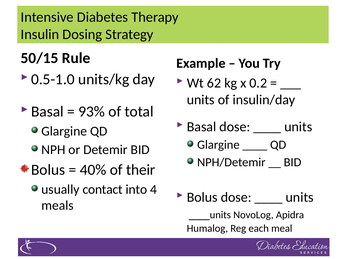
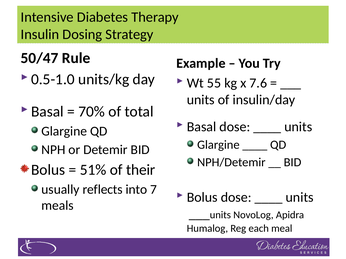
50/15: 50/15 -> 50/47 (40, 58)
62: 62 -> 55 (214, 83)
0.2: 0.2 -> 7.6 (258, 83)
93%: 93% -> 70% (92, 112)
40%: 40% -> 51% (93, 170)
contact: contact -> reflects (103, 190)
4: 4 -> 7 (154, 190)
